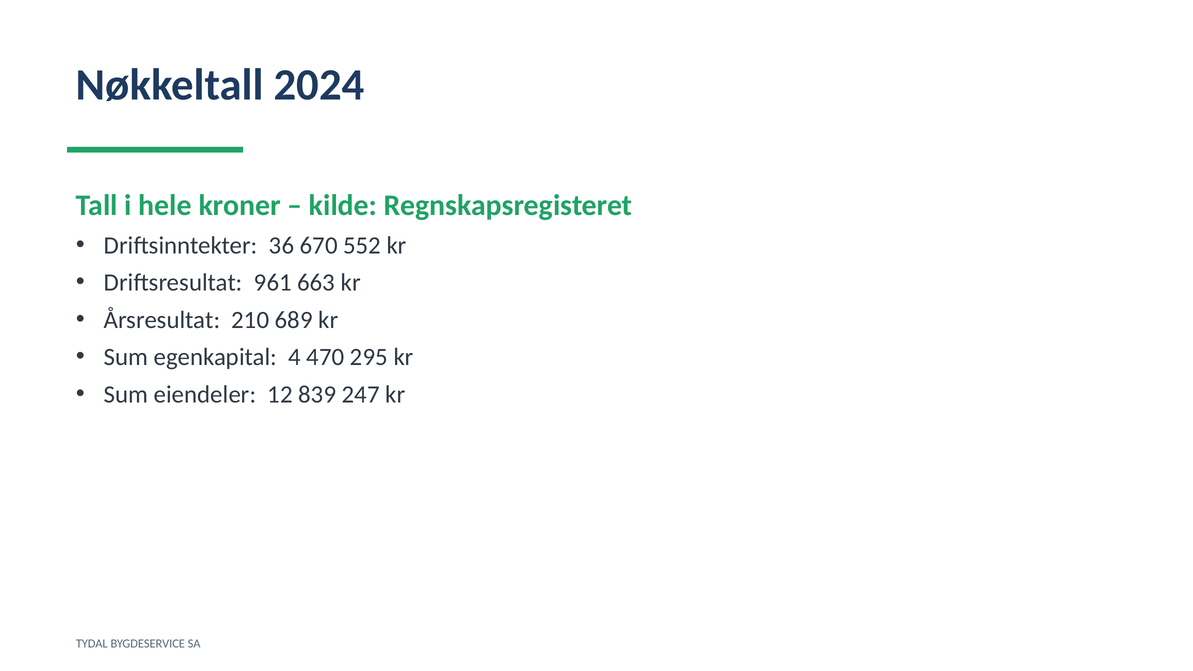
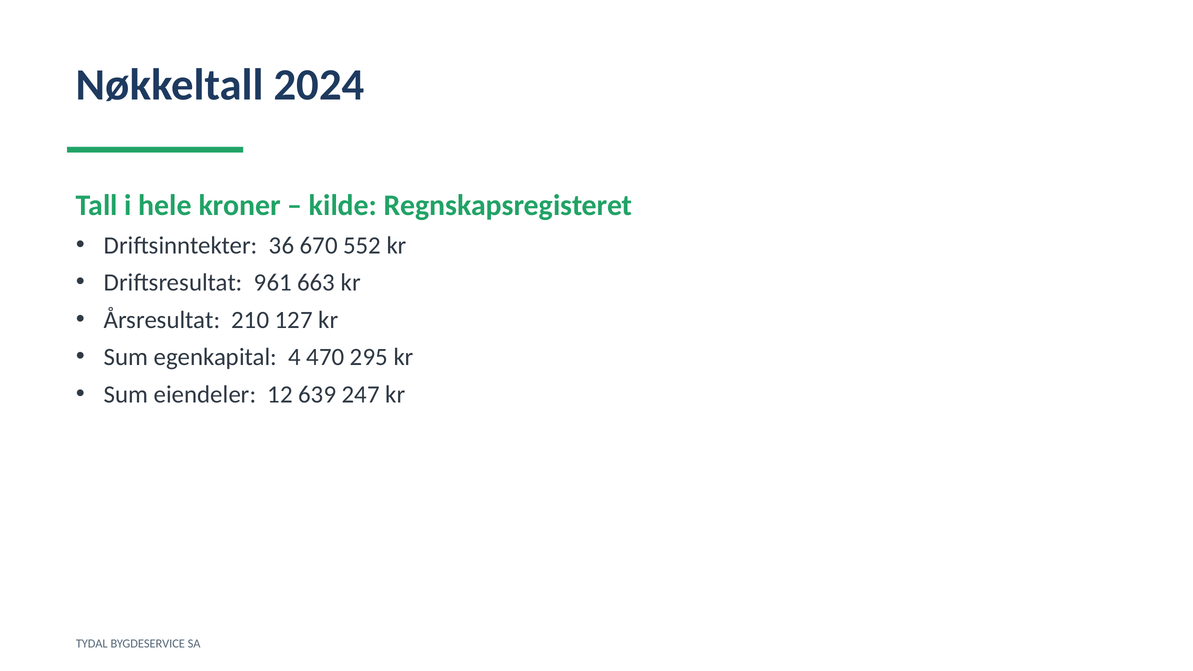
689: 689 -> 127 (294, 320)
839: 839 -> 639 (317, 395)
